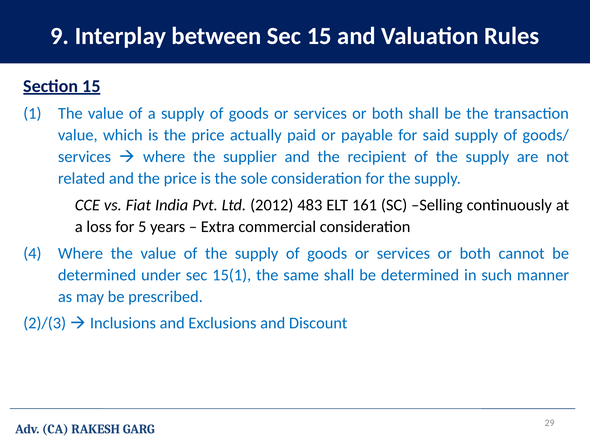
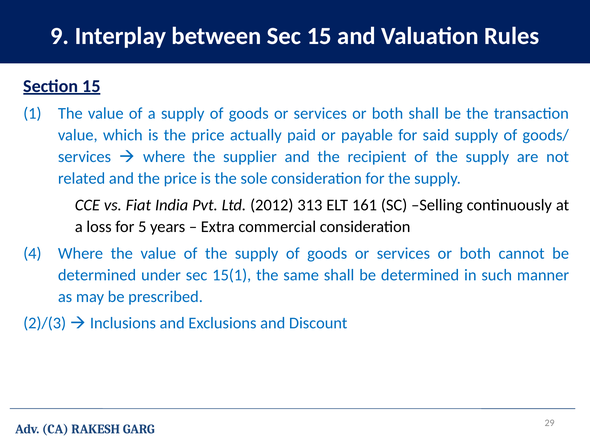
483: 483 -> 313 (310, 205)
